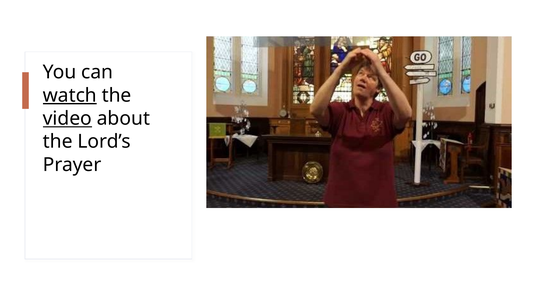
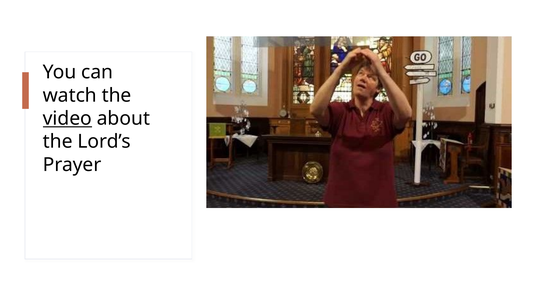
watch underline: present -> none (70, 95)
